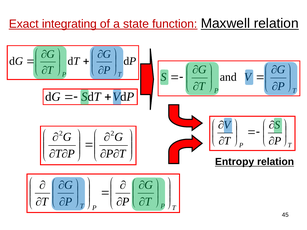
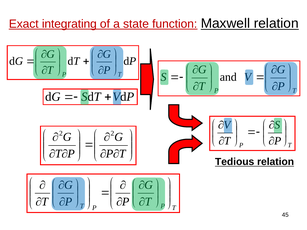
Entropy: Entropy -> Tedious (235, 162)
